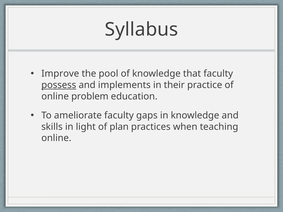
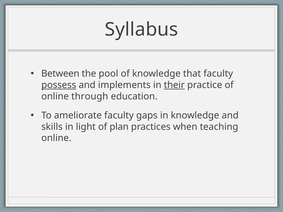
Improve: Improve -> Between (60, 74)
their underline: none -> present (174, 85)
problem: problem -> through (90, 96)
